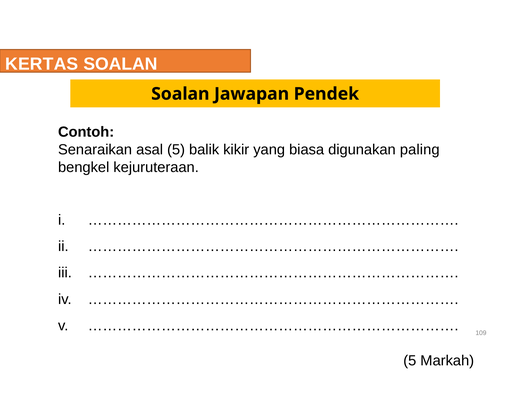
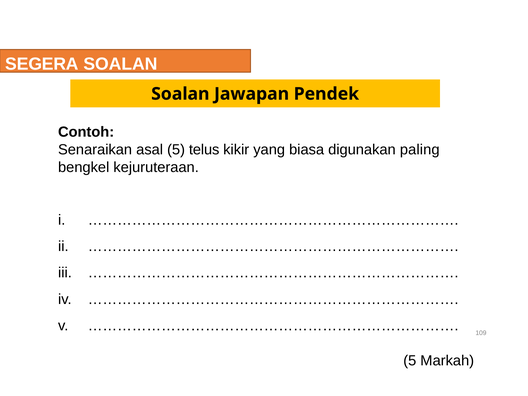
KERTAS: KERTAS -> SEGERA (42, 64)
balik: balik -> telus (204, 150)
